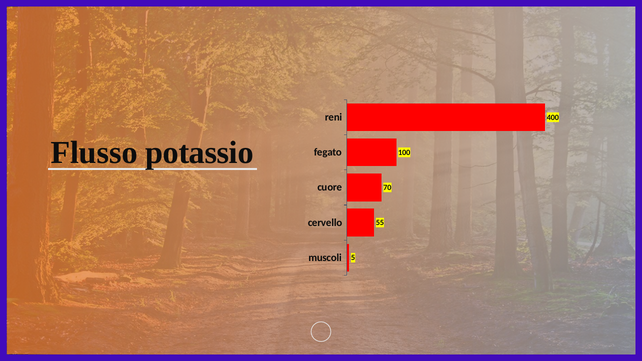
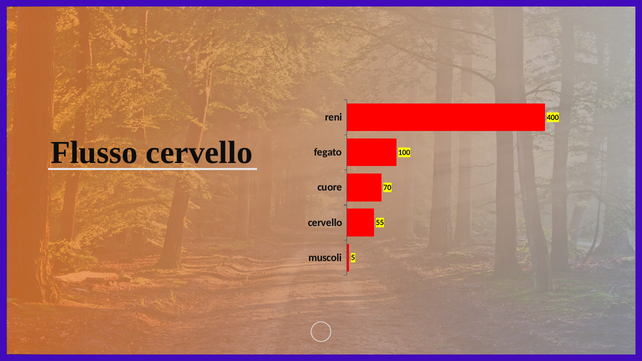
Flusso potassio: potassio -> cervello (199, 152)
